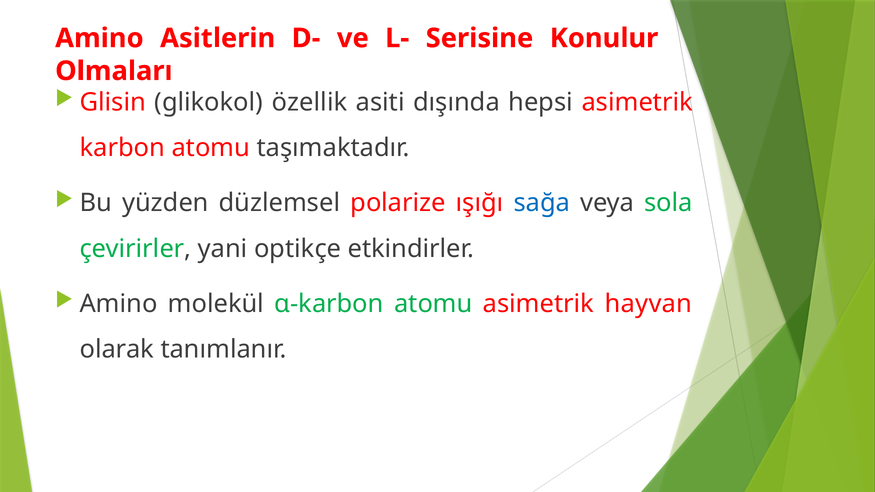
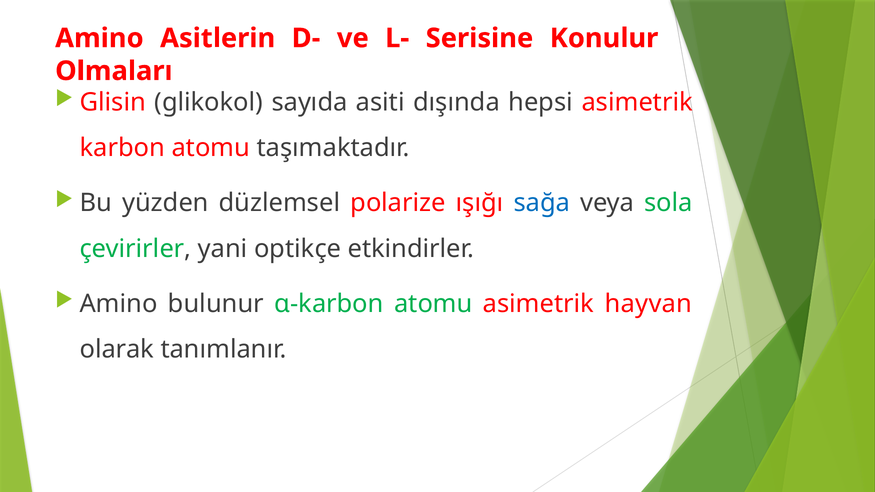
özellik: özellik -> sayıda (310, 102)
molekül: molekül -> bulunur (216, 304)
